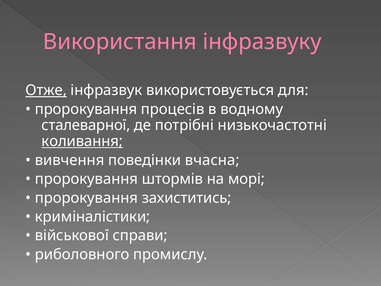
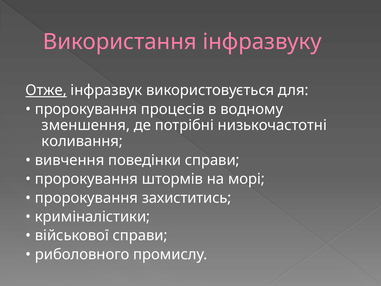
сталеварної: сталеварної -> зменшення (86, 125)
коливання underline: present -> none (82, 141)
поведінки вчасна: вчасна -> справи (212, 160)
